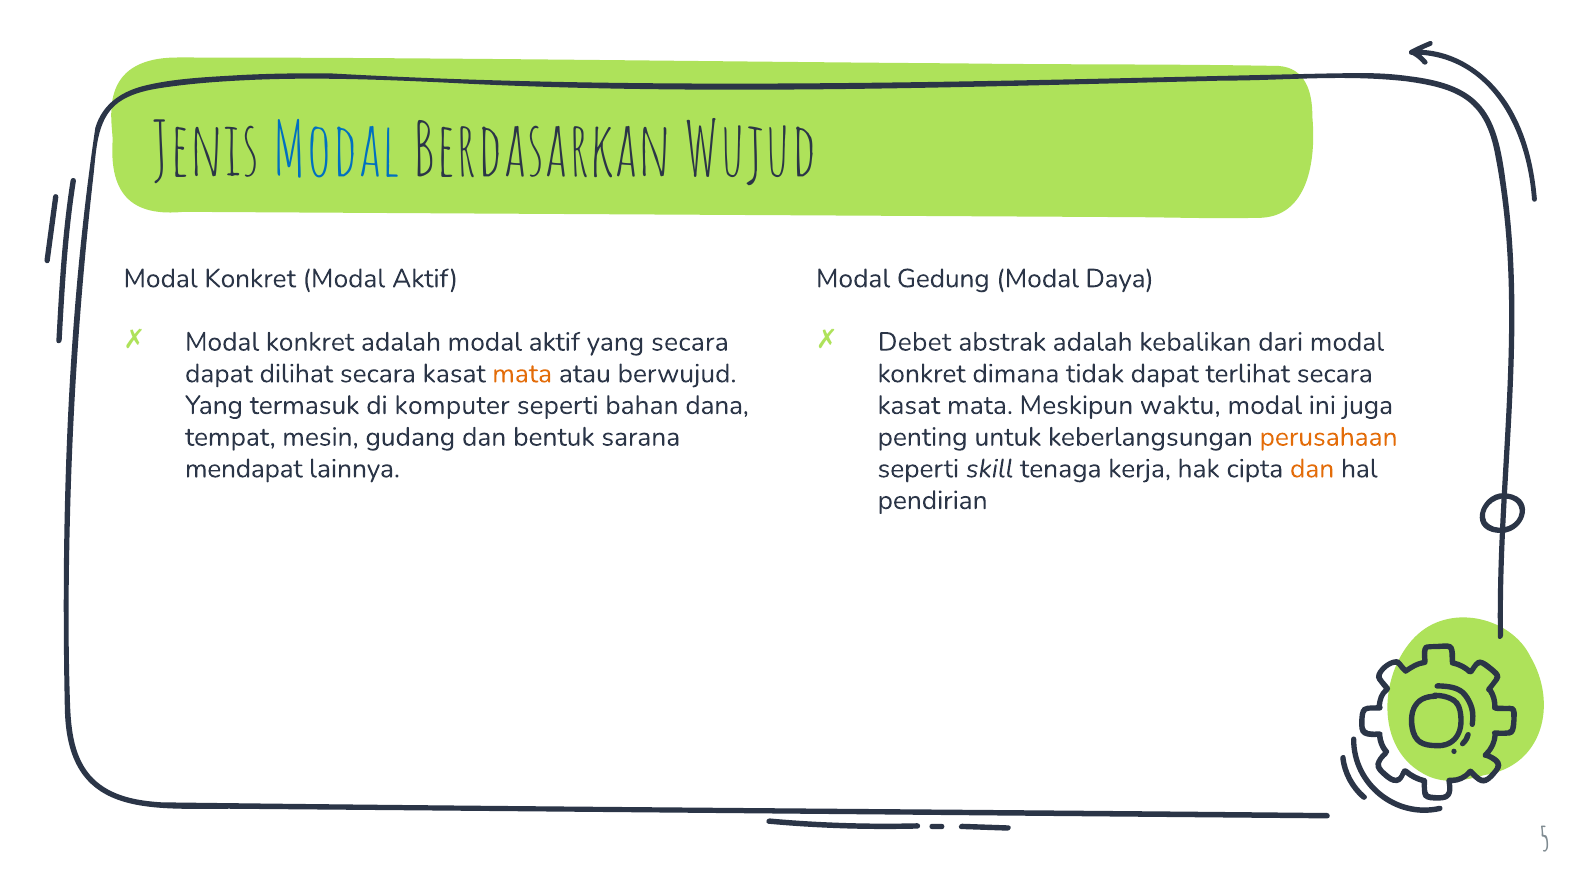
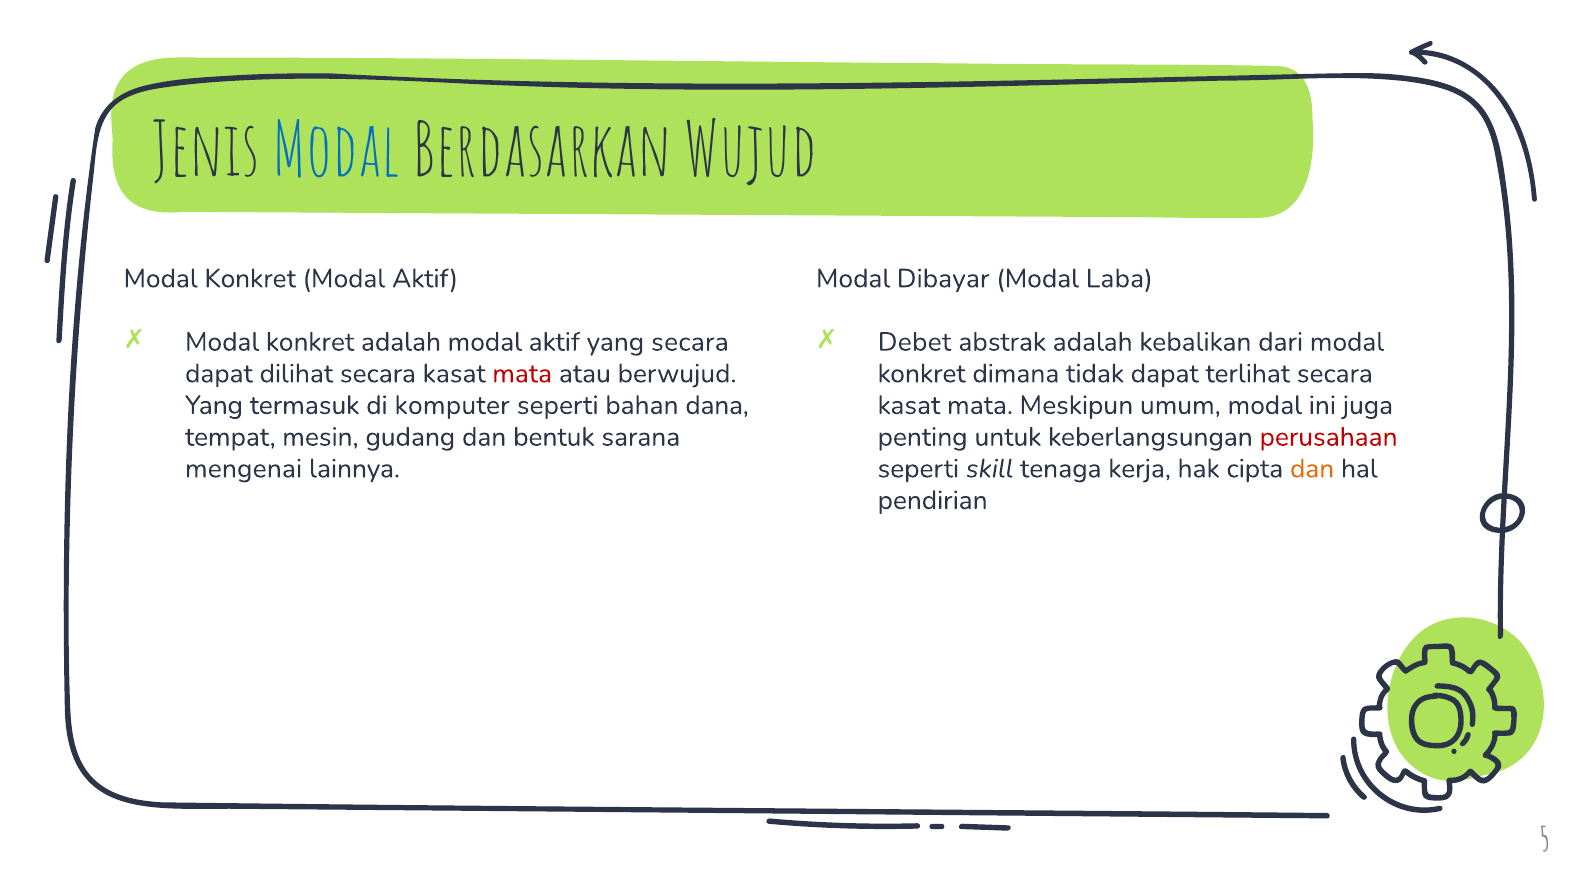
Gedung: Gedung -> Dibayar (943, 278)
Daya: Daya -> Laba (1119, 278)
mata colour: orange -> red (522, 373)
waktu: waktu -> umum (1180, 405)
perusahaan colour: orange -> red (1329, 437)
mendapat: mendapat -> mengenai (244, 468)
